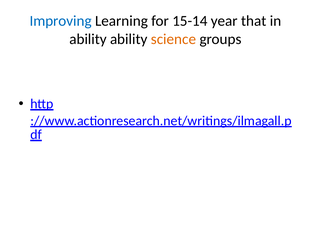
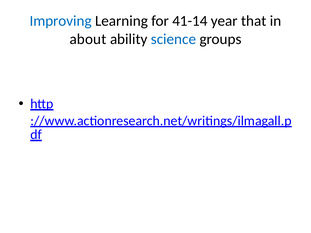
15-14: 15-14 -> 41-14 (190, 21)
ability: ability -> about (88, 39)
science colour: orange -> blue (174, 39)
